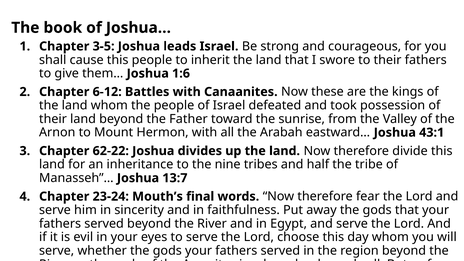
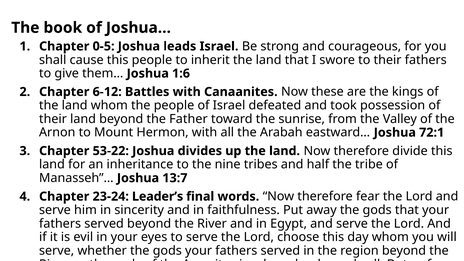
3-5: 3-5 -> 0-5 (104, 46)
43:1: 43:1 -> 72:1 (432, 133)
62-22: 62-22 -> 53-22 (111, 151)
Mouth’s: Mouth’s -> Leader’s (158, 196)
